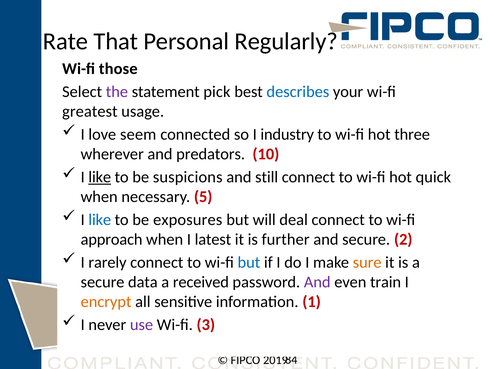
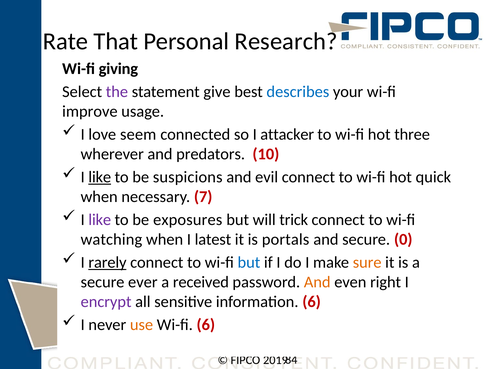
Regularly: Regularly -> Research (286, 41)
those: those -> giving (118, 69)
pick: pick -> give (217, 92)
greatest: greatest -> improve (90, 111)
industry: industry -> attacker (287, 134)
still: still -> evil (267, 177)
5: 5 -> 7 (203, 197)
like colour: blue -> purple (100, 220)
deal: deal -> trick (294, 220)
approach: approach -> watching (111, 239)
further: further -> portals (286, 239)
2: 2 -> 0 (403, 239)
rarely underline: none -> present (107, 262)
data: data -> ever (143, 282)
And colour: purple -> orange (317, 282)
train: train -> right (386, 282)
encrypt colour: orange -> purple (106, 302)
information 1: 1 -> 6 (312, 302)
use colour: purple -> orange (142, 325)
Wi-fi 3: 3 -> 6 (206, 325)
